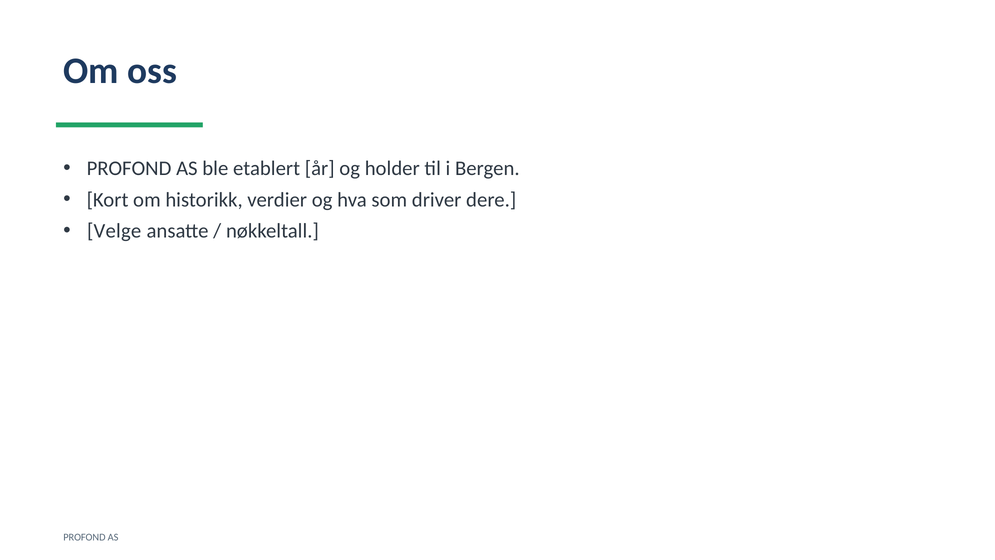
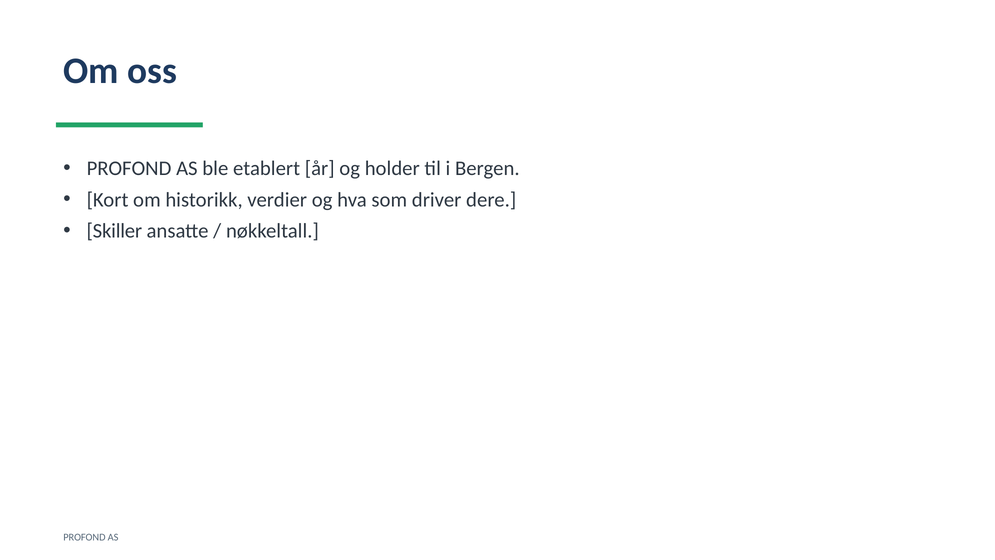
Velge: Velge -> Skiller (114, 231)
